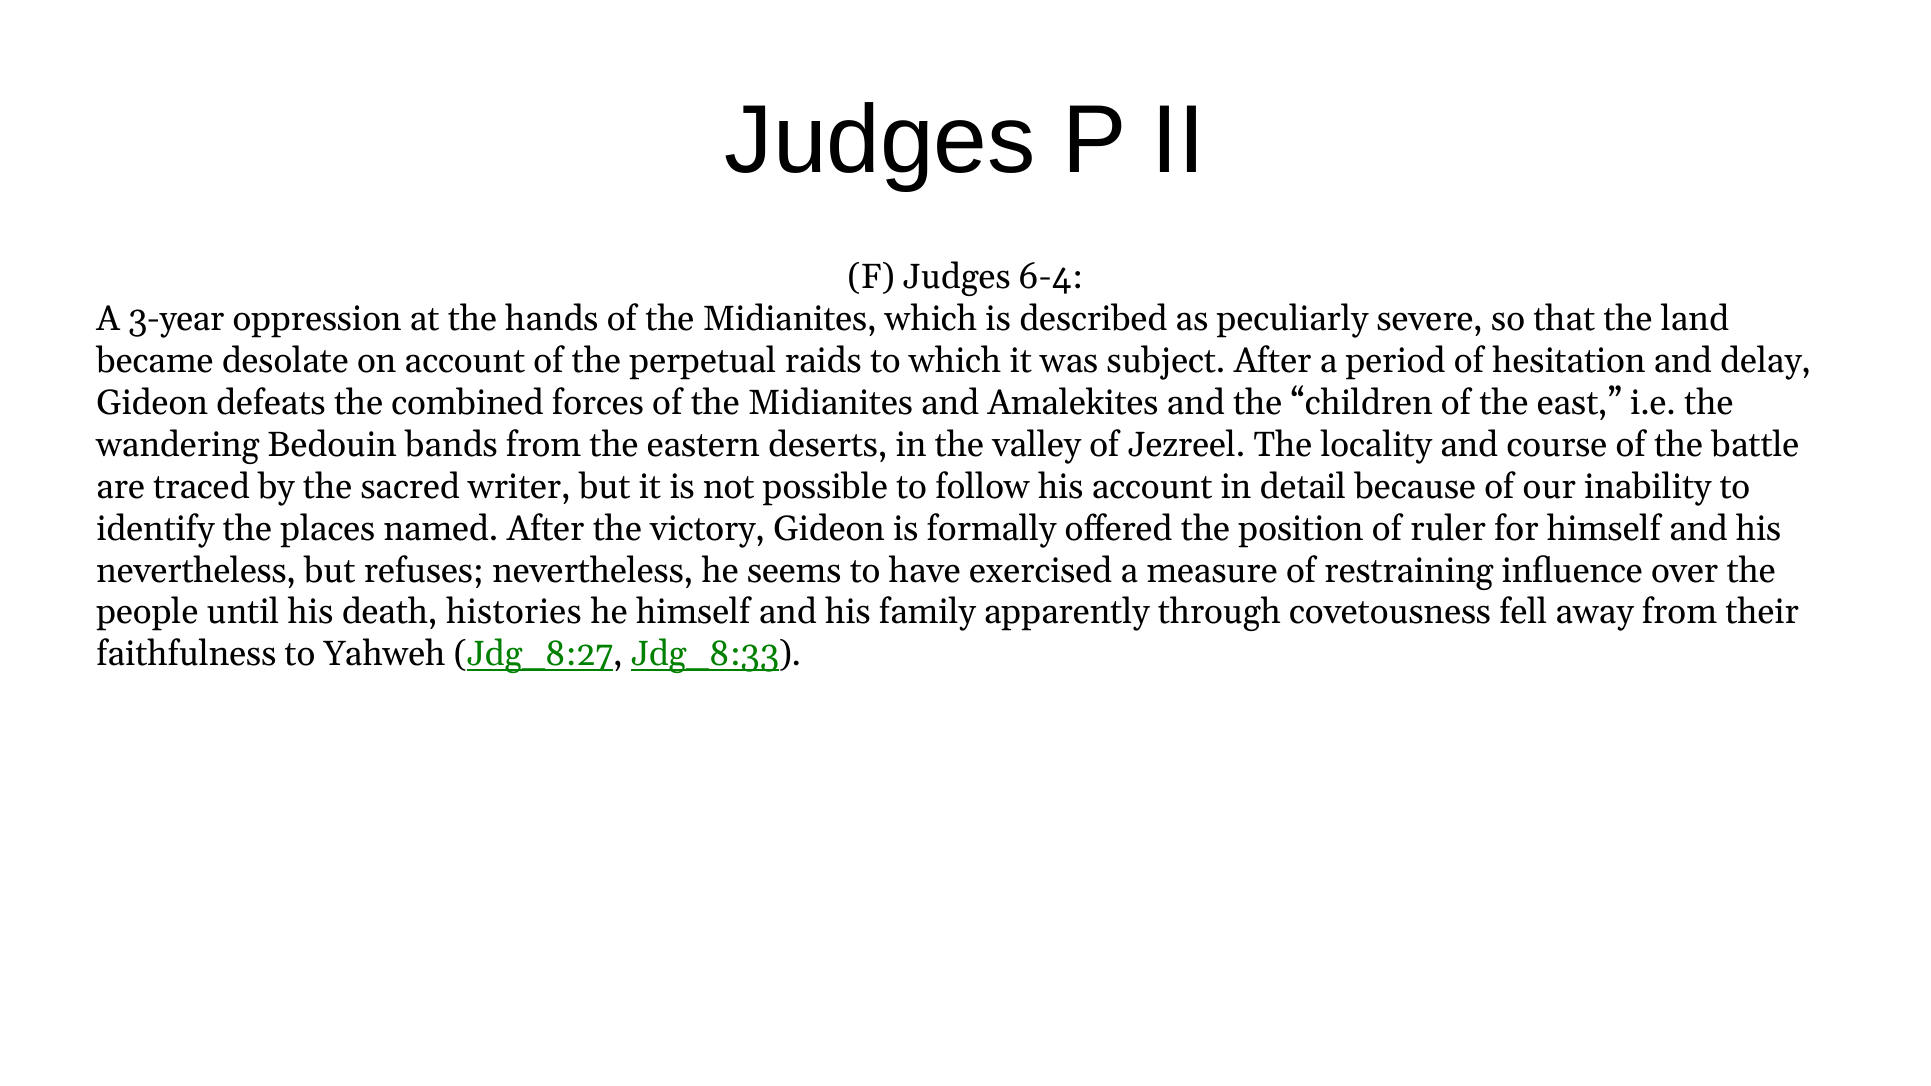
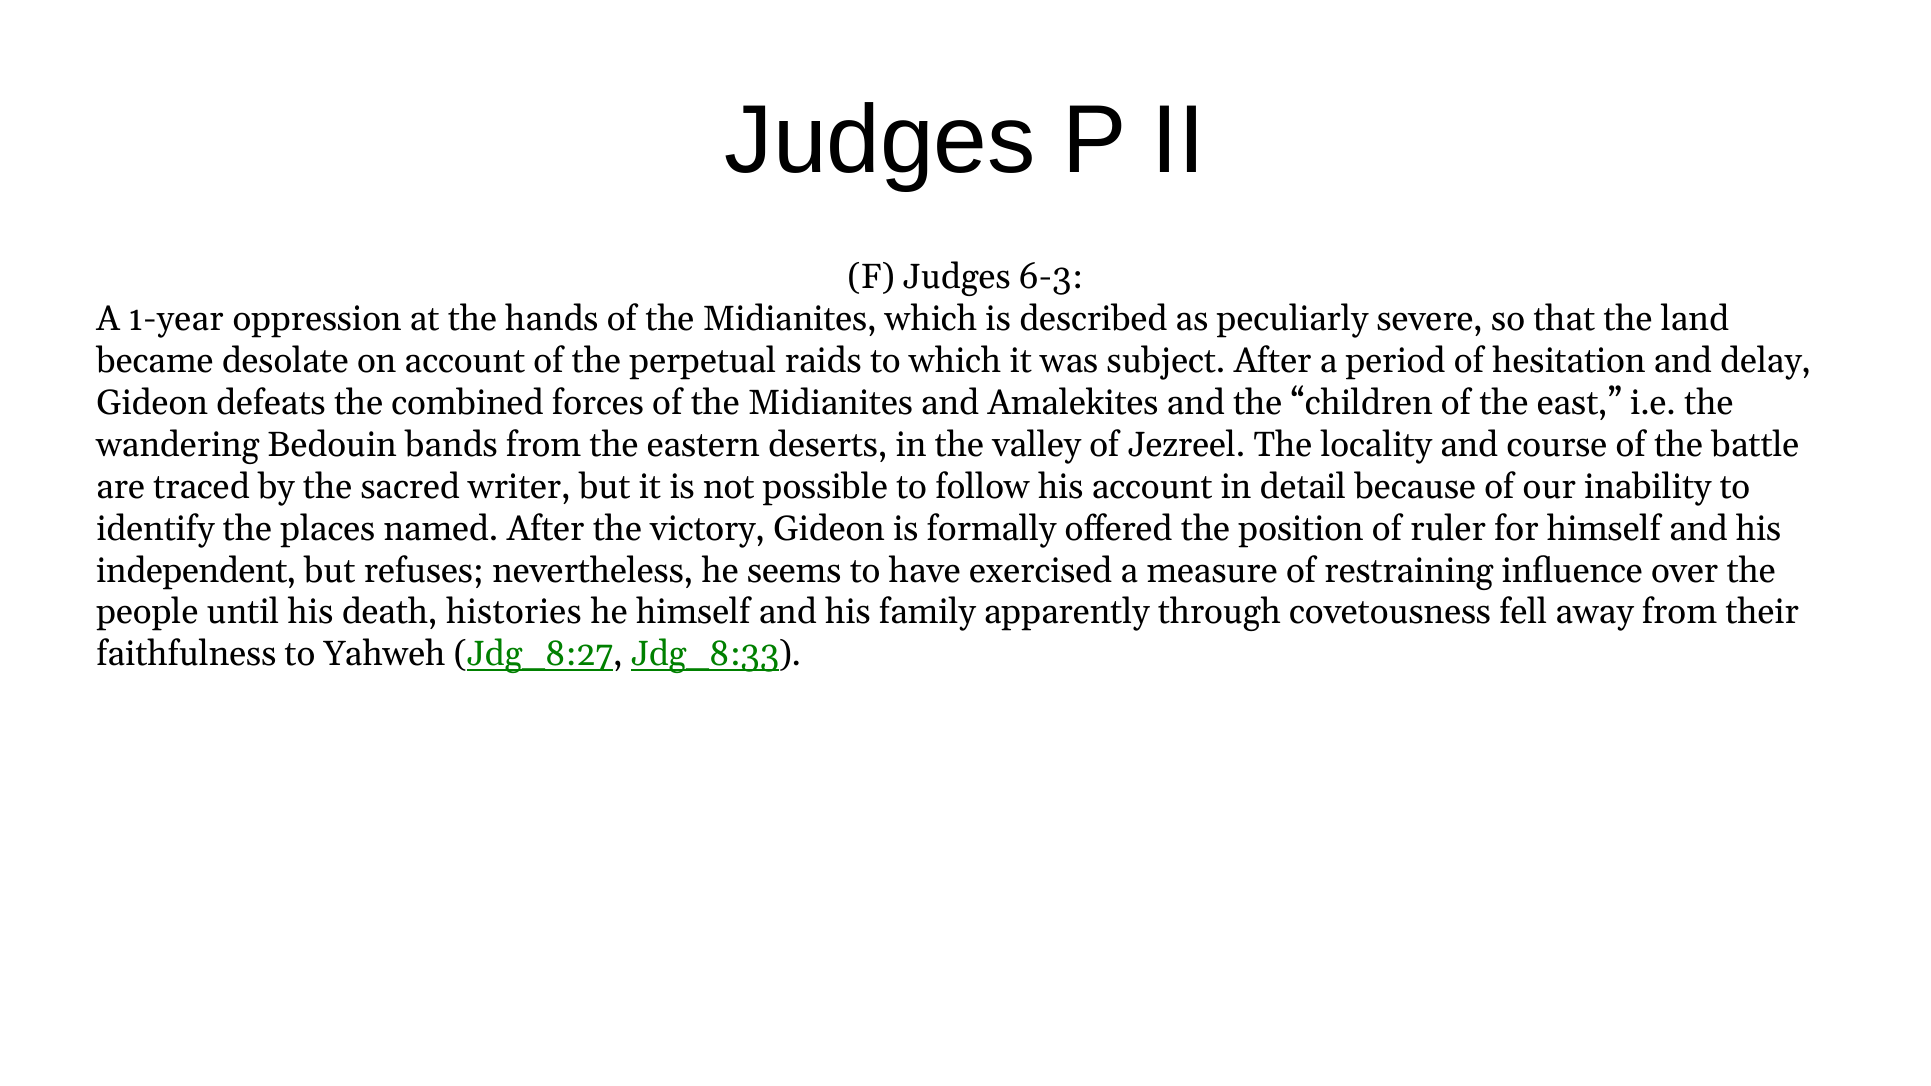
6-4: 6-4 -> 6-3 (1051, 277)
3-year: 3-year -> 1-year (176, 319)
nevertheless: nevertheless -> independent (196, 571)
